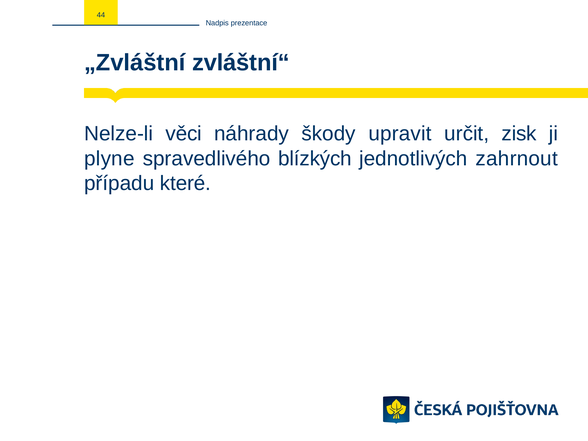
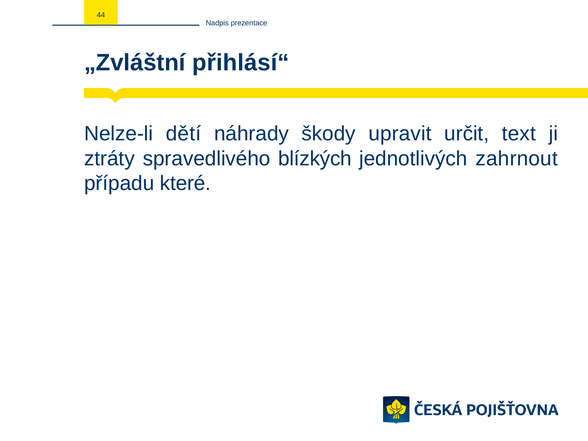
zvláštní“: zvláštní“ -> přihlásí“ (241, 63)
věci: věci -> dětí (183, 134)
zisk: zisk -> text (519, 134)
plyne: plyne -> ztráty (109, 159)
